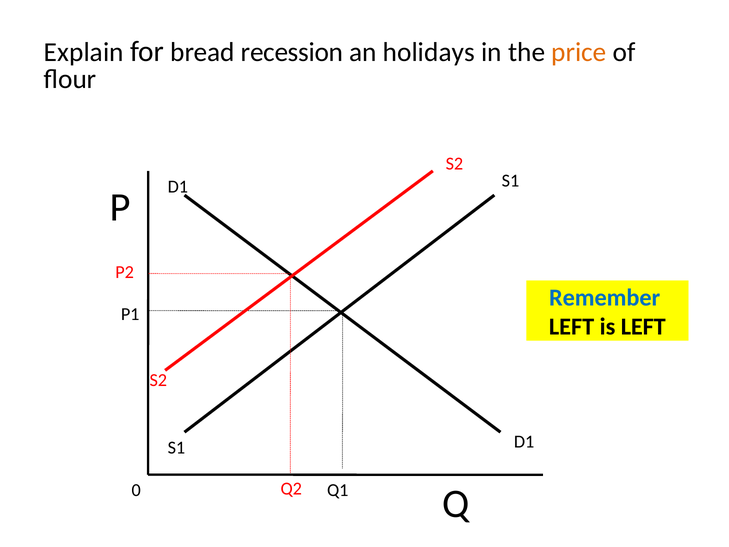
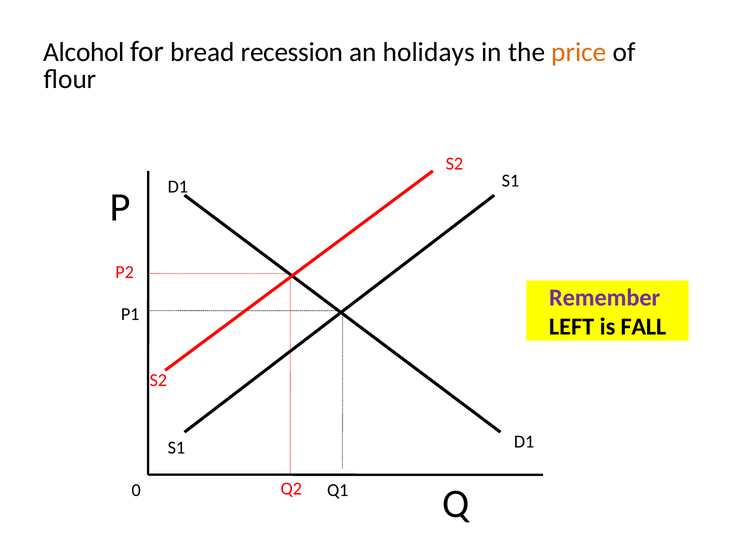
Explain: Explain -> Alcohol (84, 52)
Remember colour: blue -> purple (605, 298)
is LEFT: LEFT -> FALL (643, 327)
